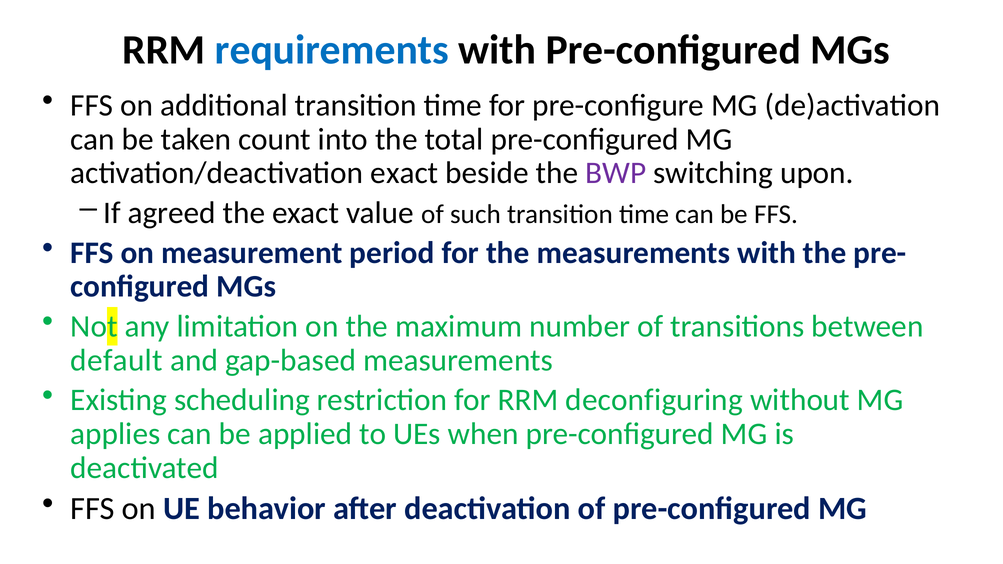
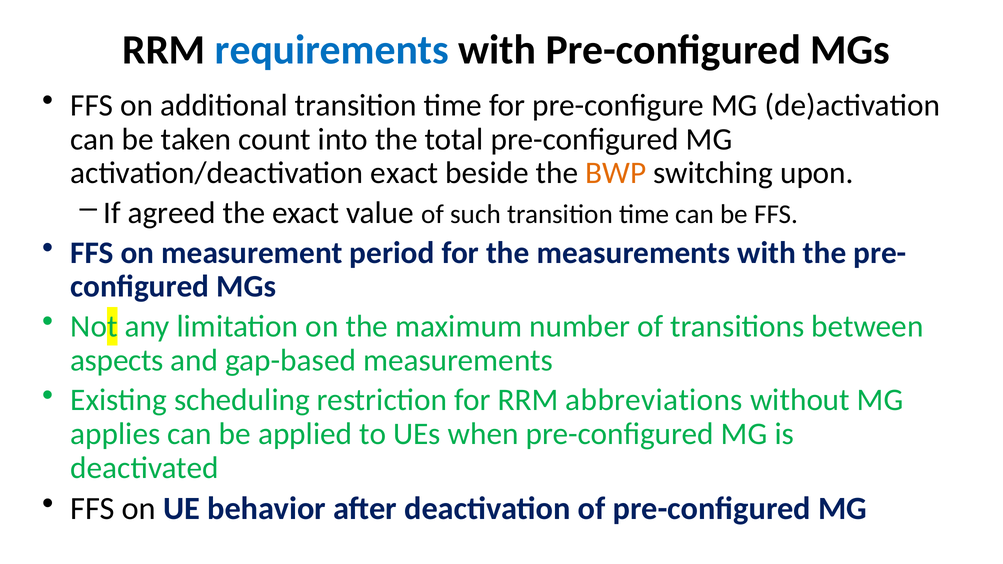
BWP colour: purple -> orange (616, 173)
default: default -> aspects (117, 360)
deconfiguring: deconfiguring -> abbreviations (654, 400)
